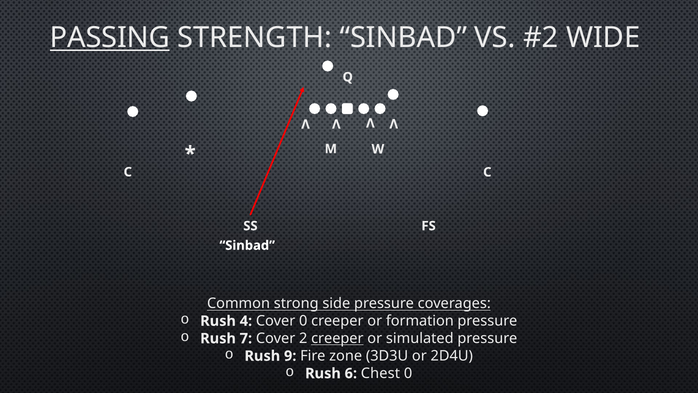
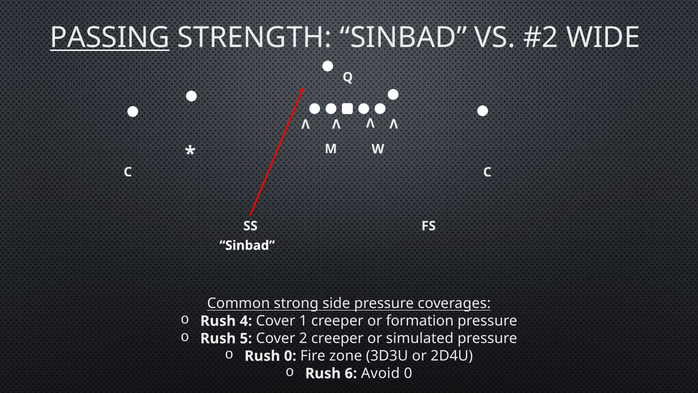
Cover 0: 0 -> 1 (303, 321)
7: 7 -> 5 (246, 338)
creeper underline: present -> none (337, 338)
Rush 9: 9 -> 0 (290, 356)
Chest: Chest -> Avoid (380, 373)
